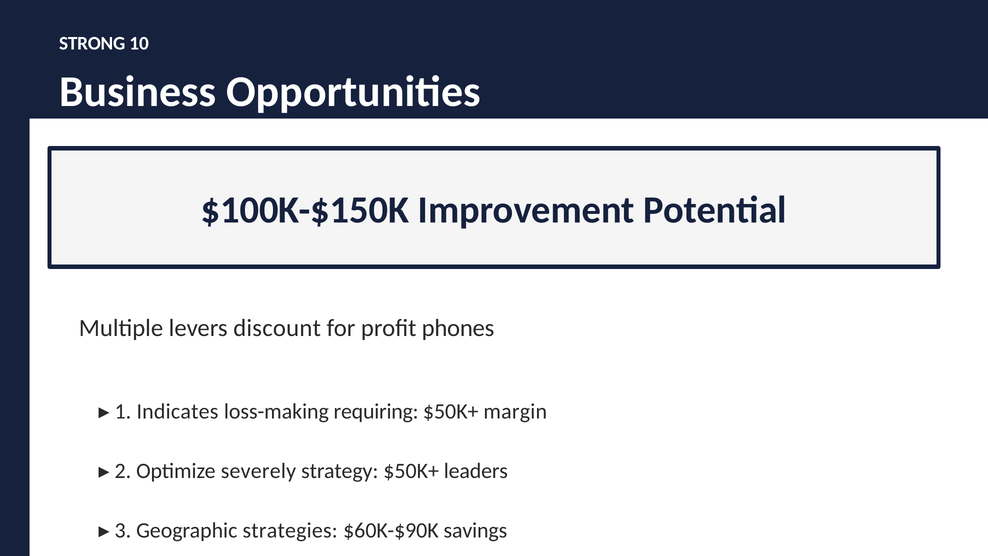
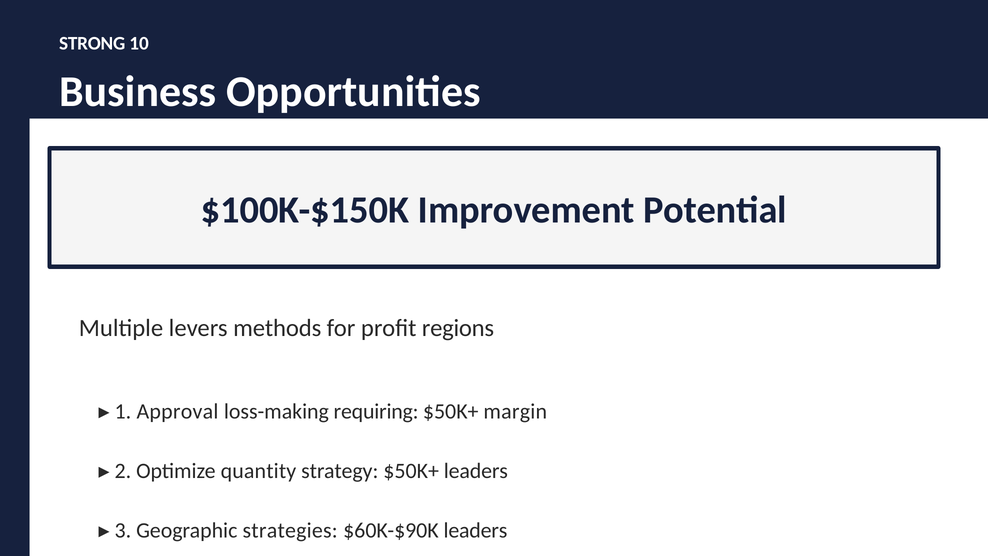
discount: discount -> methods (277, 328)
phones: phones -> regions (458, 328)
Indicates: Indicates -> Approval (177, 411)
severely: severely -> quantity (258, 471)
$60K-$90K savings: savings -> leaders (475, 530)
